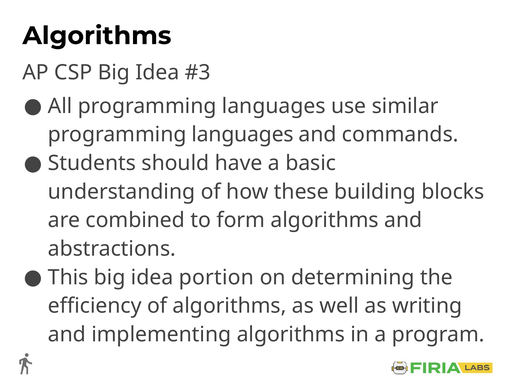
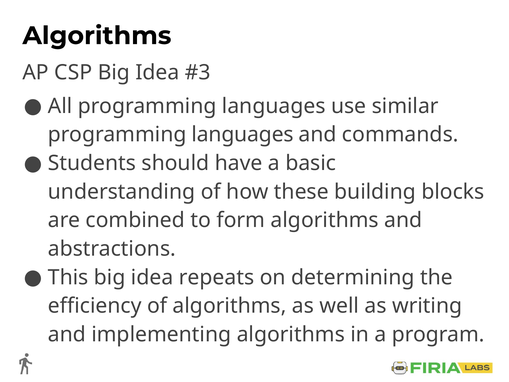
portion: portion -> repeats (217, 277)
